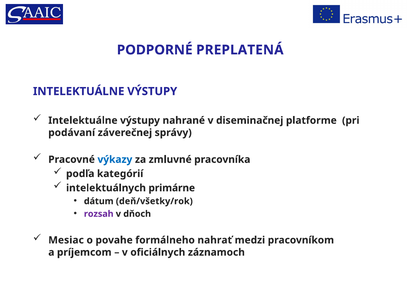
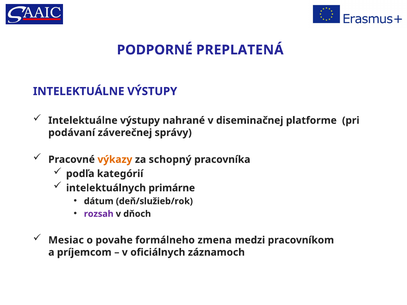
výkazy colour: blue -> orange (115, 160)
zmluvné: zmluvné -> schopný (170, 160)
deň/všetky/rok: deň/všetky/rok -> deň/služieb/rok (154, 201)
nahrať: nahrať -> zmena (215, 240)
